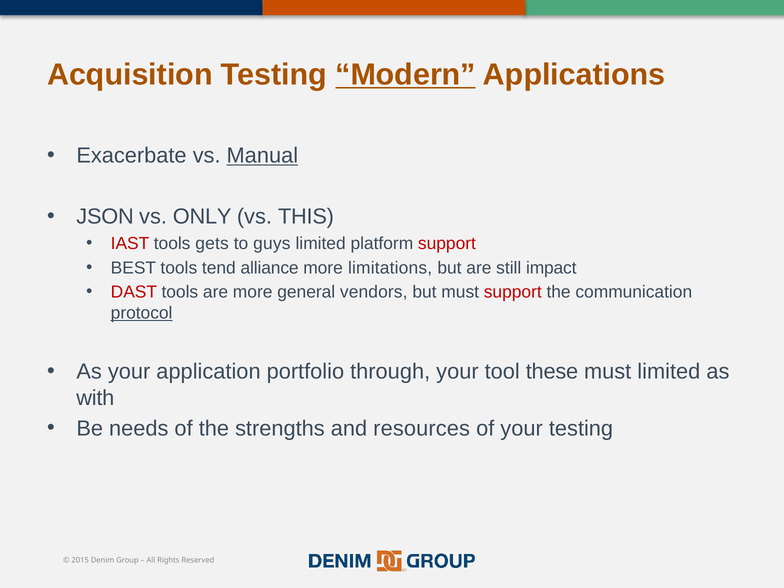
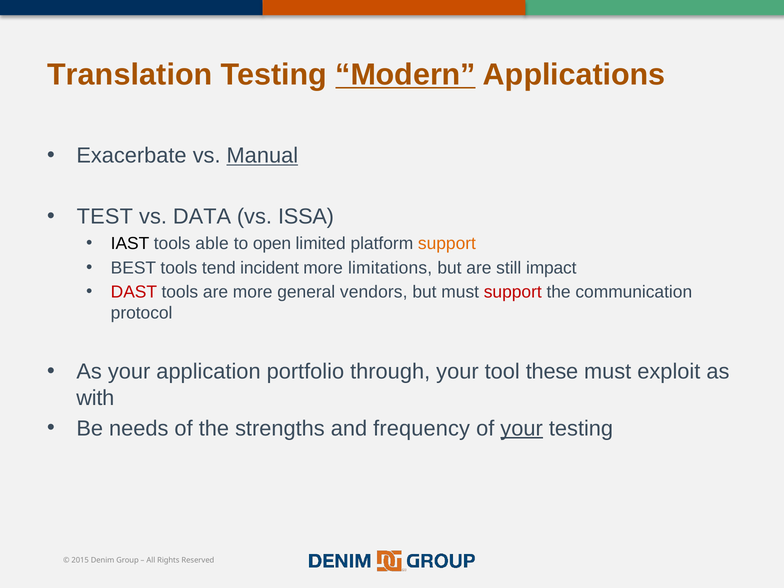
Acquisition: Acquisition -> Translation (130, 75)
JSON: JSON -> TEST (105, 217)
ONLY: ONLY -> DATA (202, 217)
THIS: THIS -> ISSA (306, 217)
IAST colour: red -> black (130, 243)
gets: gets -> able (212, 243)
guys: guys -> open (272, 243)
support colour: red -> orange (447, 243)
alliance: alliance -> incident (270, 268)
protocol underline: present -> none (142, 313)
must limited: limited -> exploit (669, 372)
resources: resources -> frequency (422, 428)
your underline: none -> present (522, 428)
